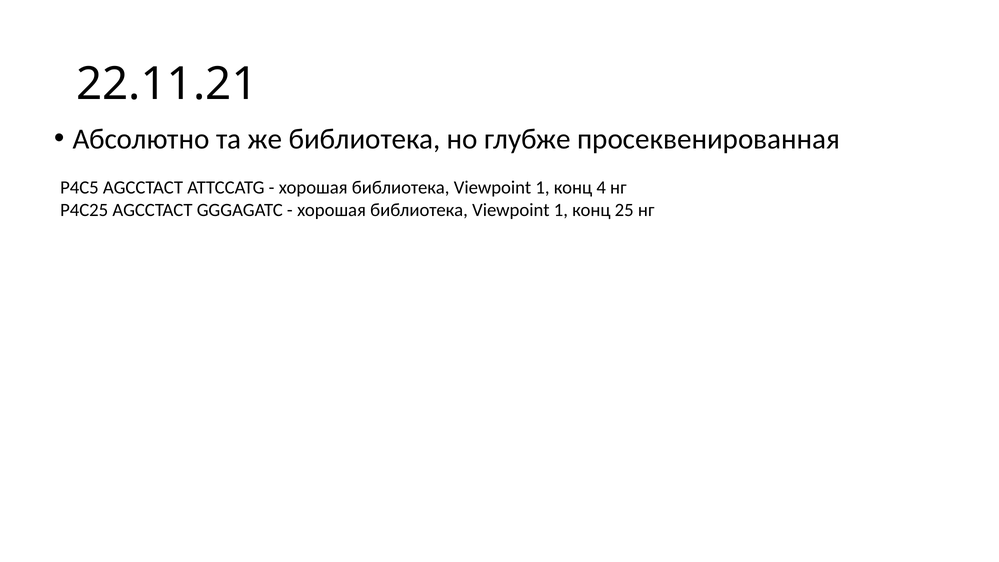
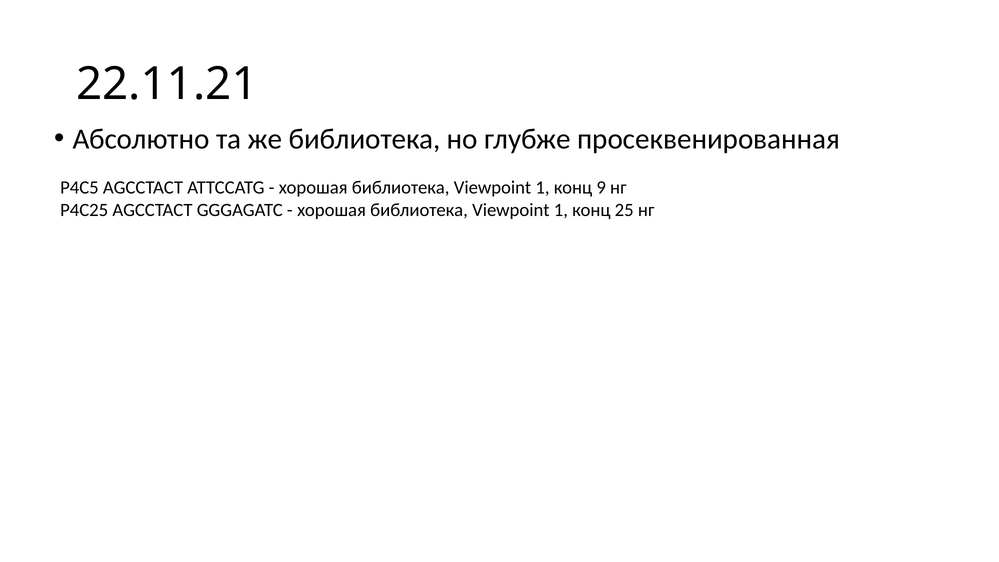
4: 4 -> 9 (601, 188)
